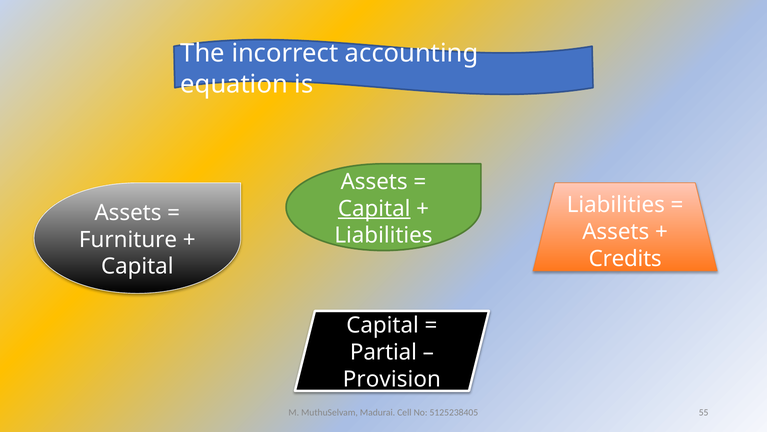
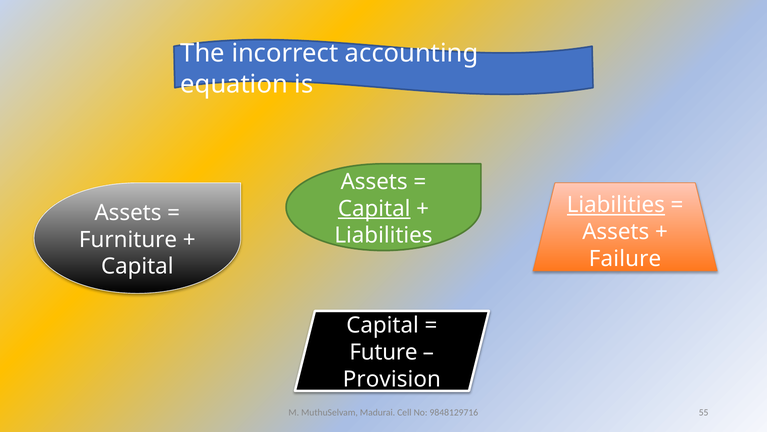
Liabilities underline: none -> present (616, 205)
Credits: Credits -> Failure (625, 258)
Partial: Partial -> Future (384, 352)
5125238405: 5125238405 -> 9848129716 (454, 412)
